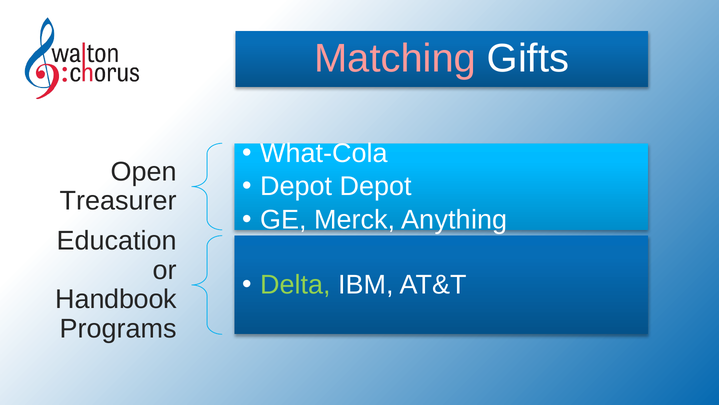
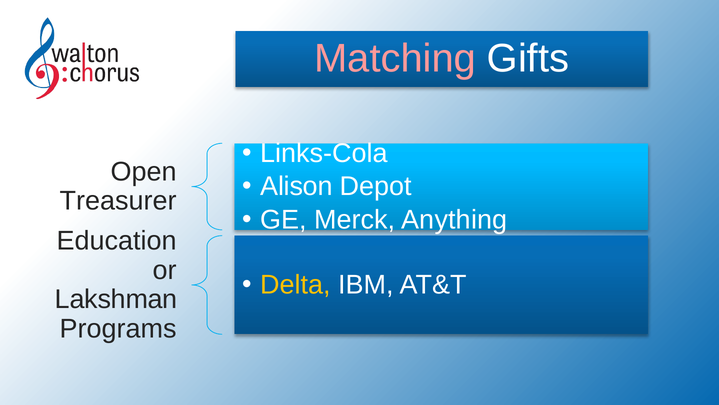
What-Cola: What-Cola -> Links-Cola (324, 153)
Depot: Depot -> Alison (297, 186)
Delta colour: light green -> yellow (296, 284)
Handbook: Handbook -> Lakshman (116, 299)
